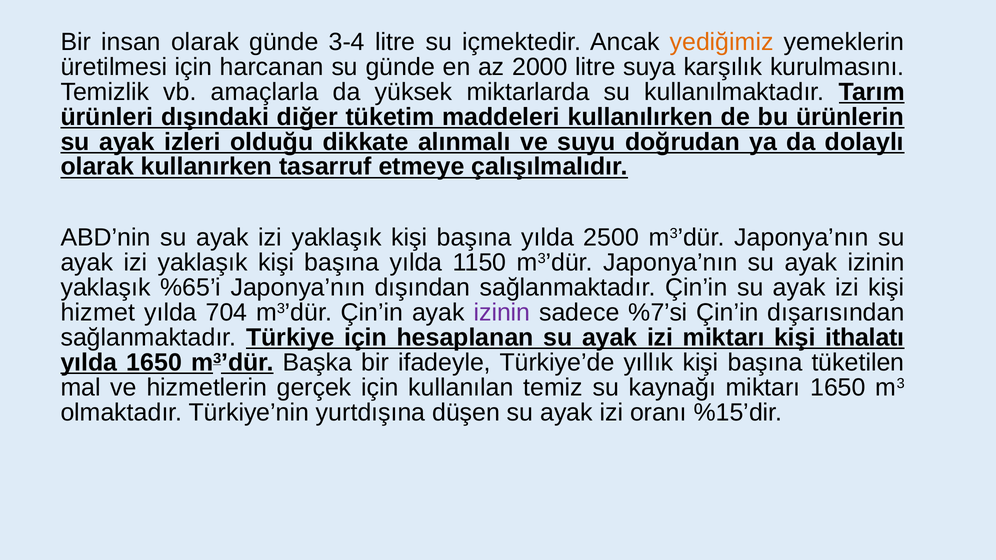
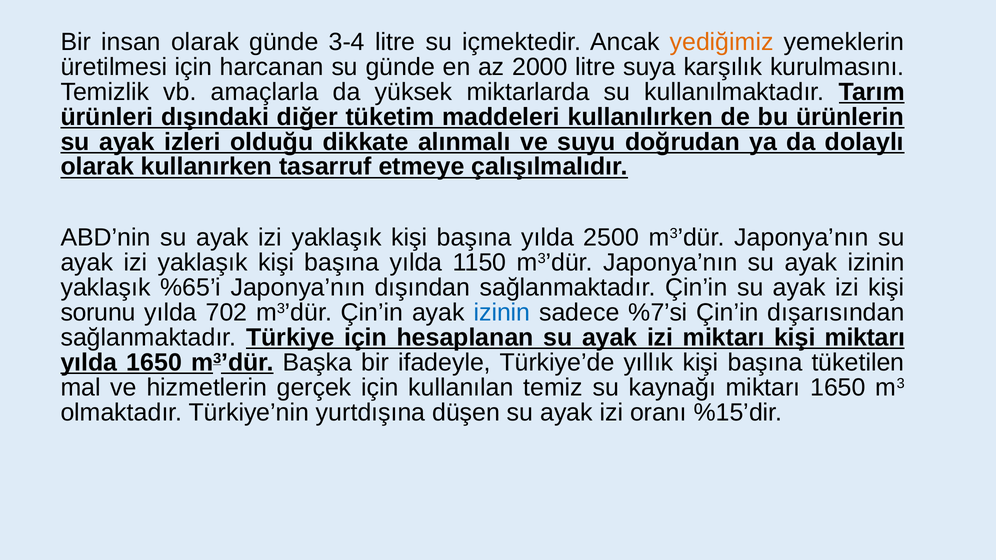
hizmet: hizmet -> sorunu (98, 313)
704: 704 -> 702 (227, 313)
izinin colour: purple -> blue (502, 313)
kişi ithalatı: ithalatı -> miktarı (865, 338)
